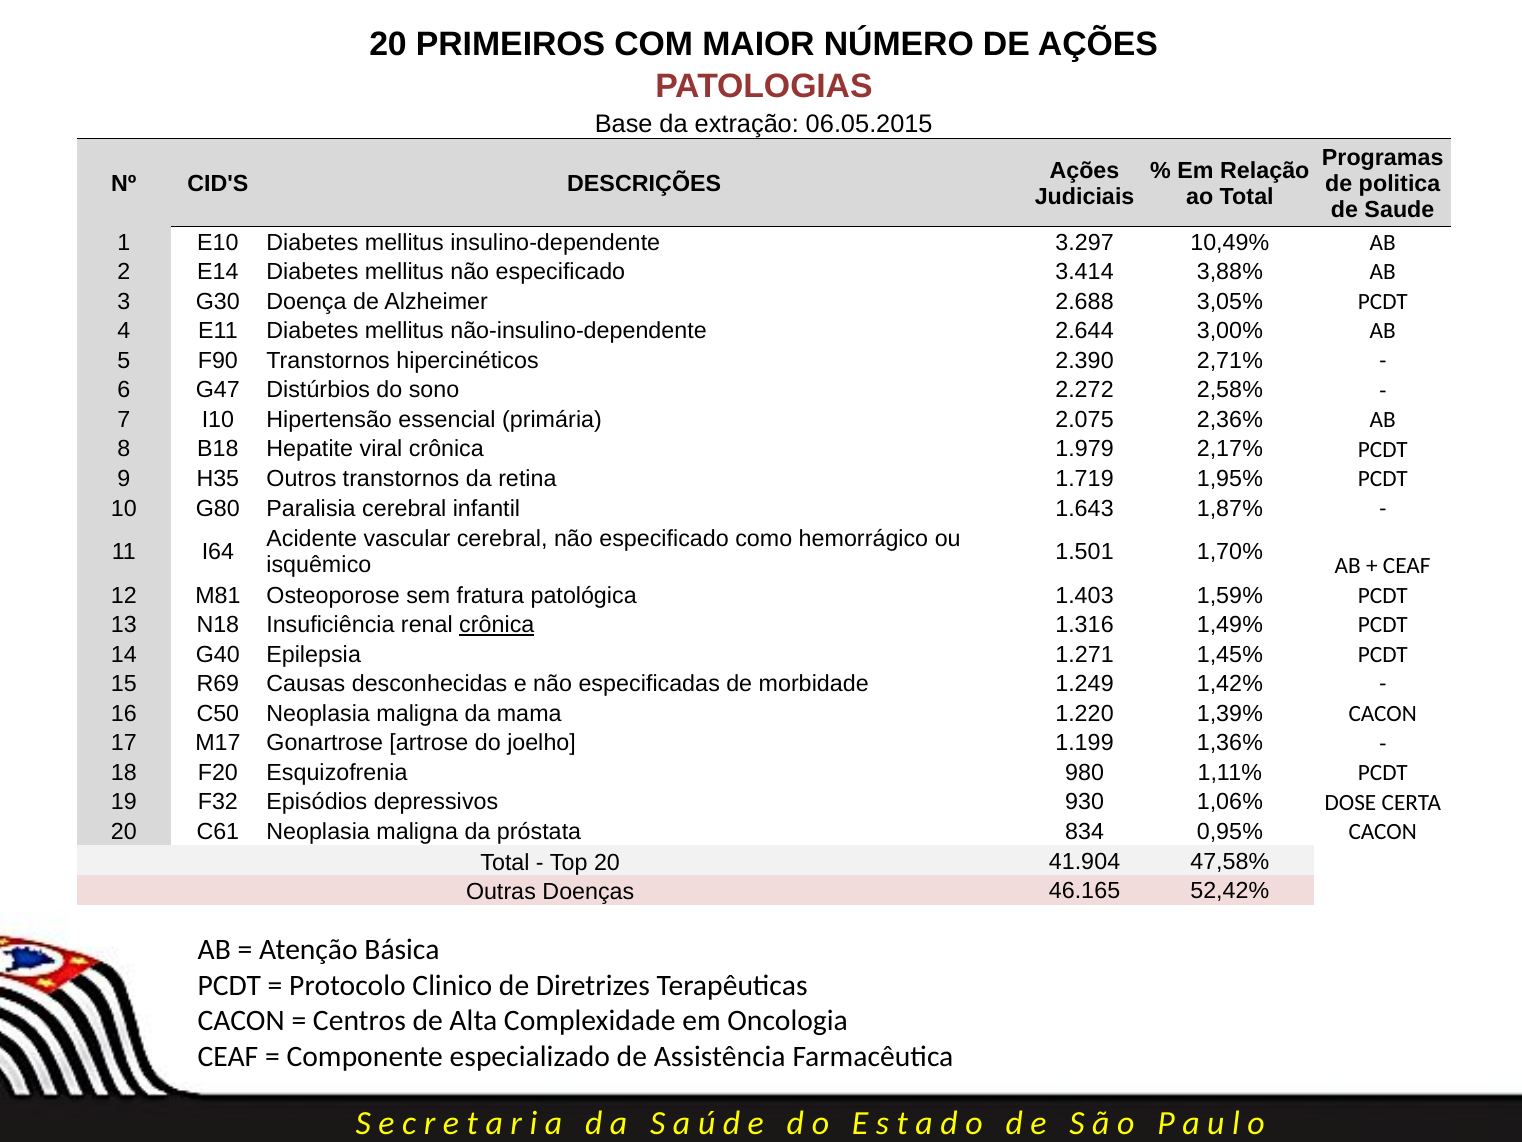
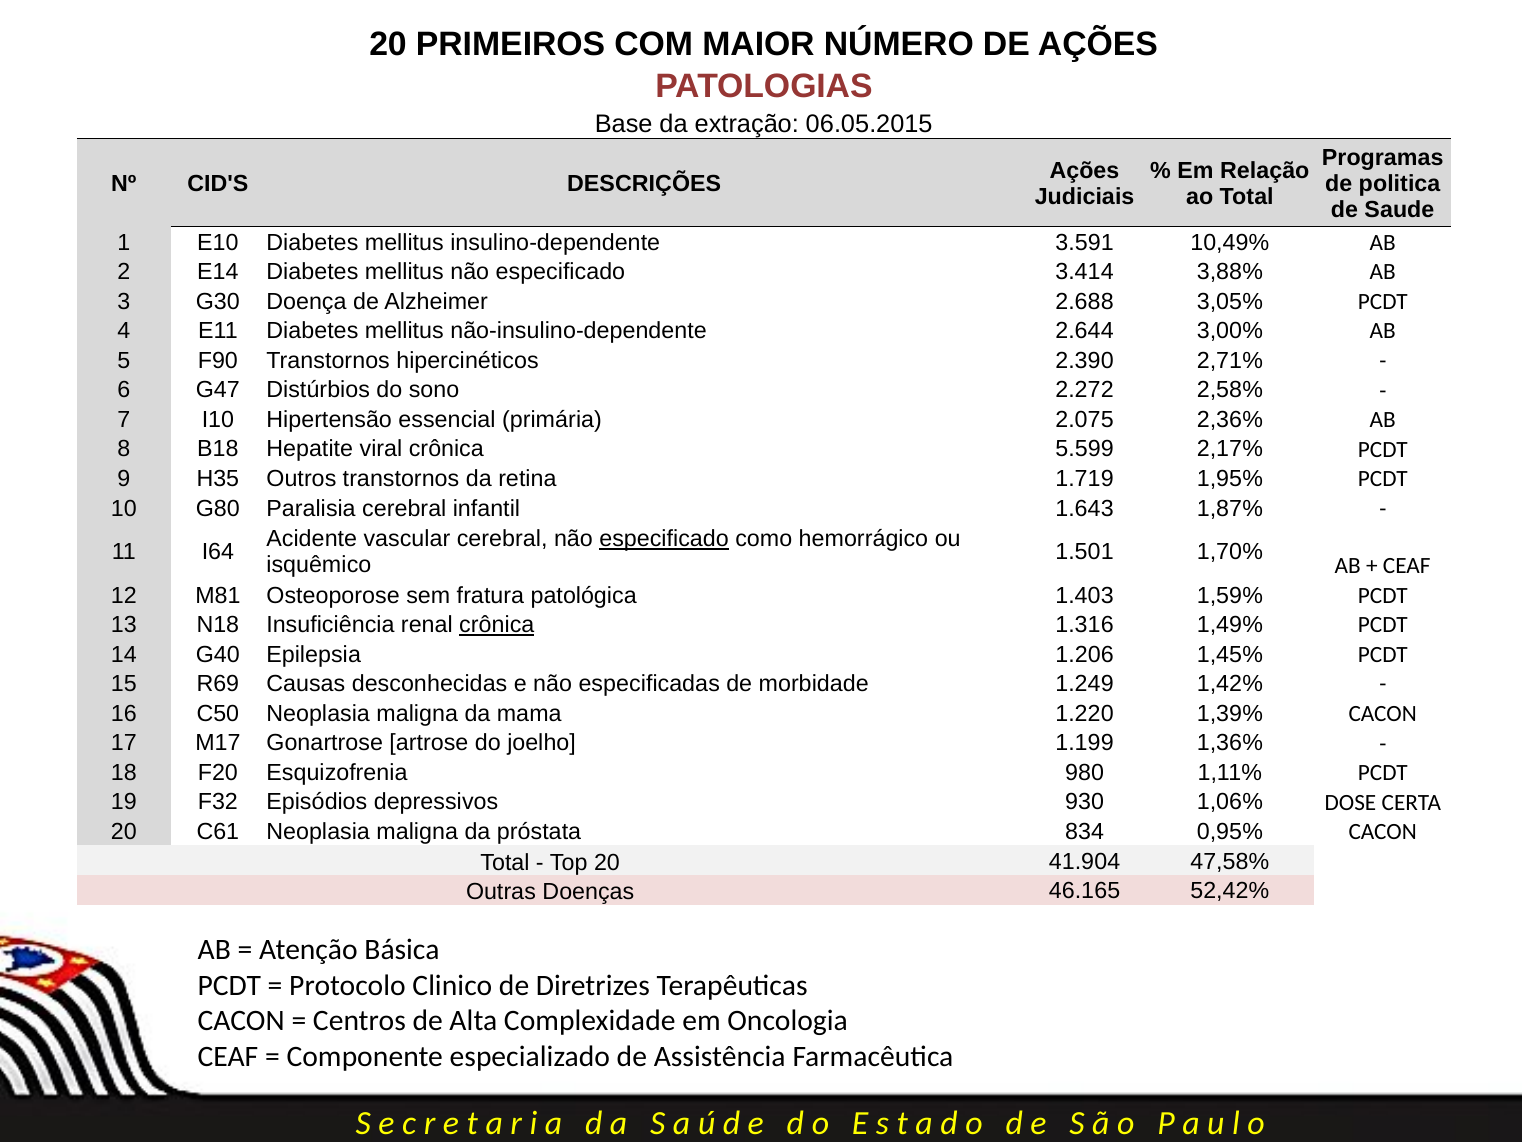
3.297: 3.297 -> 3.591 (1085, 242)
1.979: 1.979 -> 5.599 (1085, 449)
especificado underline: none -> present (664, 539)
1.271: 1.271 -> 1.206 (1085, 654)
